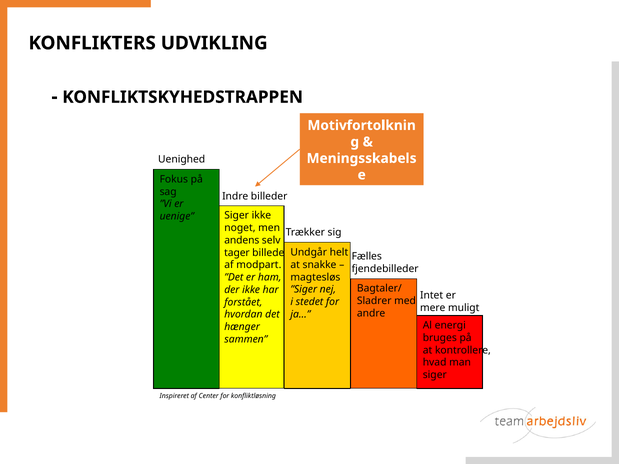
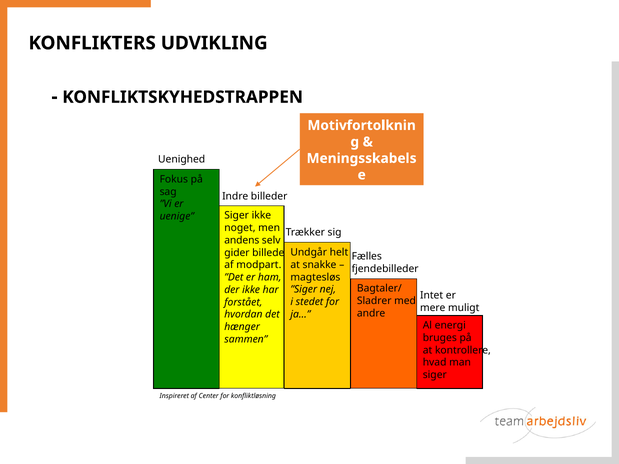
tager: tager -> gider (237, 253)
